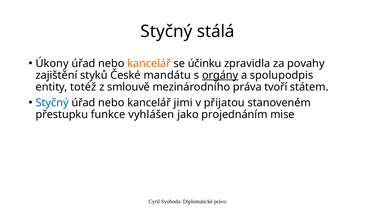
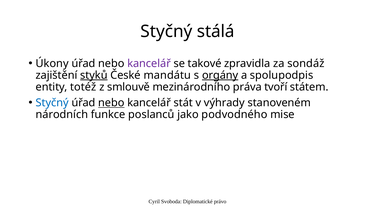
kancelář colour: orange -> purple (149, 63)
účinku: účinku -> takové (205, 63)
povahy: povahy -> sondáž (306, 63)
styků underline: none -> present (94, 75)
nebo underline: none -> present (111, 103)
jimi: jimi -> stát (183, 103)
přijatou: přijatou -> výhrady (224, 103)
přestupku: přestupku -> národních (62, 115)
vyhlášen: vyhlášen -> poslanců (151, 115)
projednáním: projednáním -> podvodného (234, 115)
